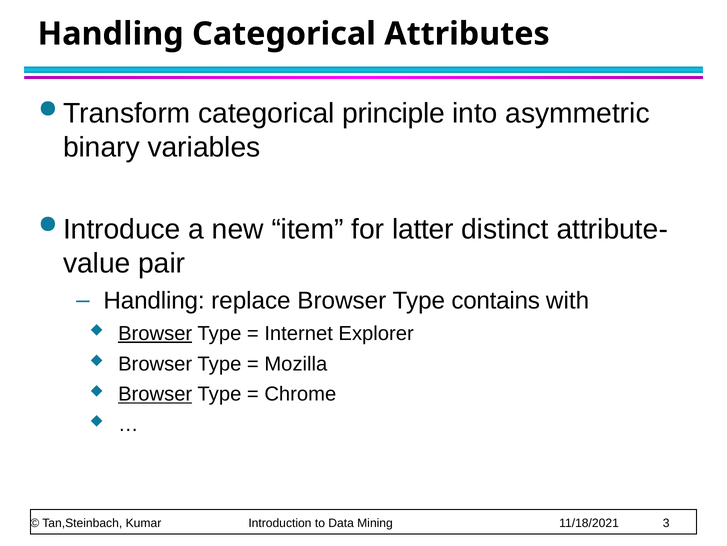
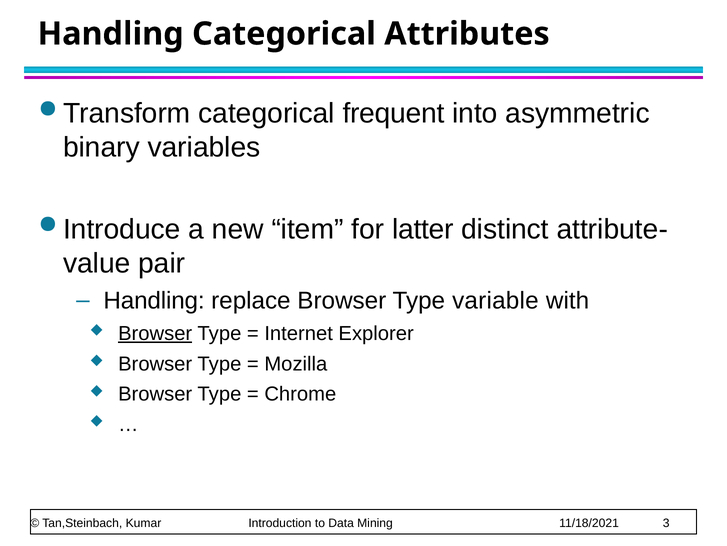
principle: principle -> frequent (394, 113)
contains: contains -> variable (495, 301)
Browser underline: present -> none (155, 394)
